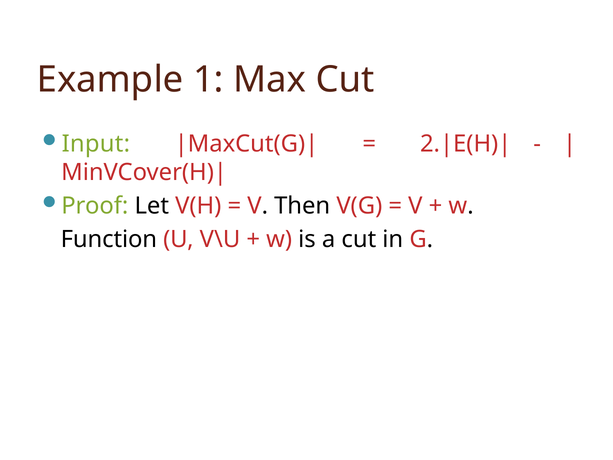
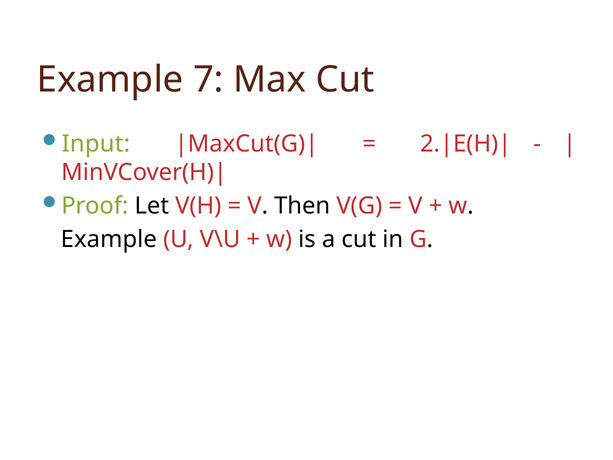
1: 1 -> 7 (208, 80)
Function: Function -> Example (109, 239)
